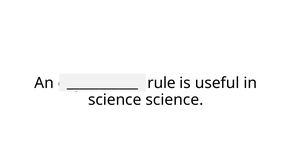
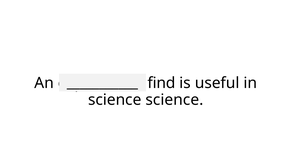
rule: rule -> find (162, 83)
